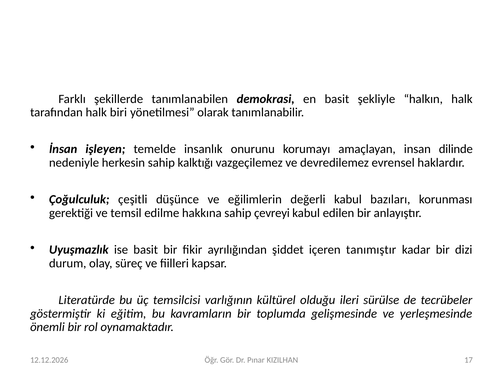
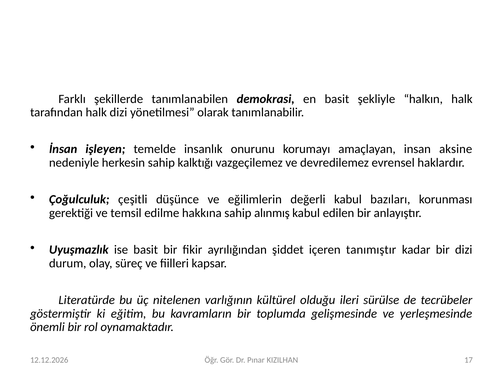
halk biri: biri -> dizi (118, 113)
dilinde: dilinde -> aksine (456, 149)
çevreyi: çevreyi -> alınmış (272, 213)
temsilcisi: temsilcisi -> nitelenen (177, 300)
